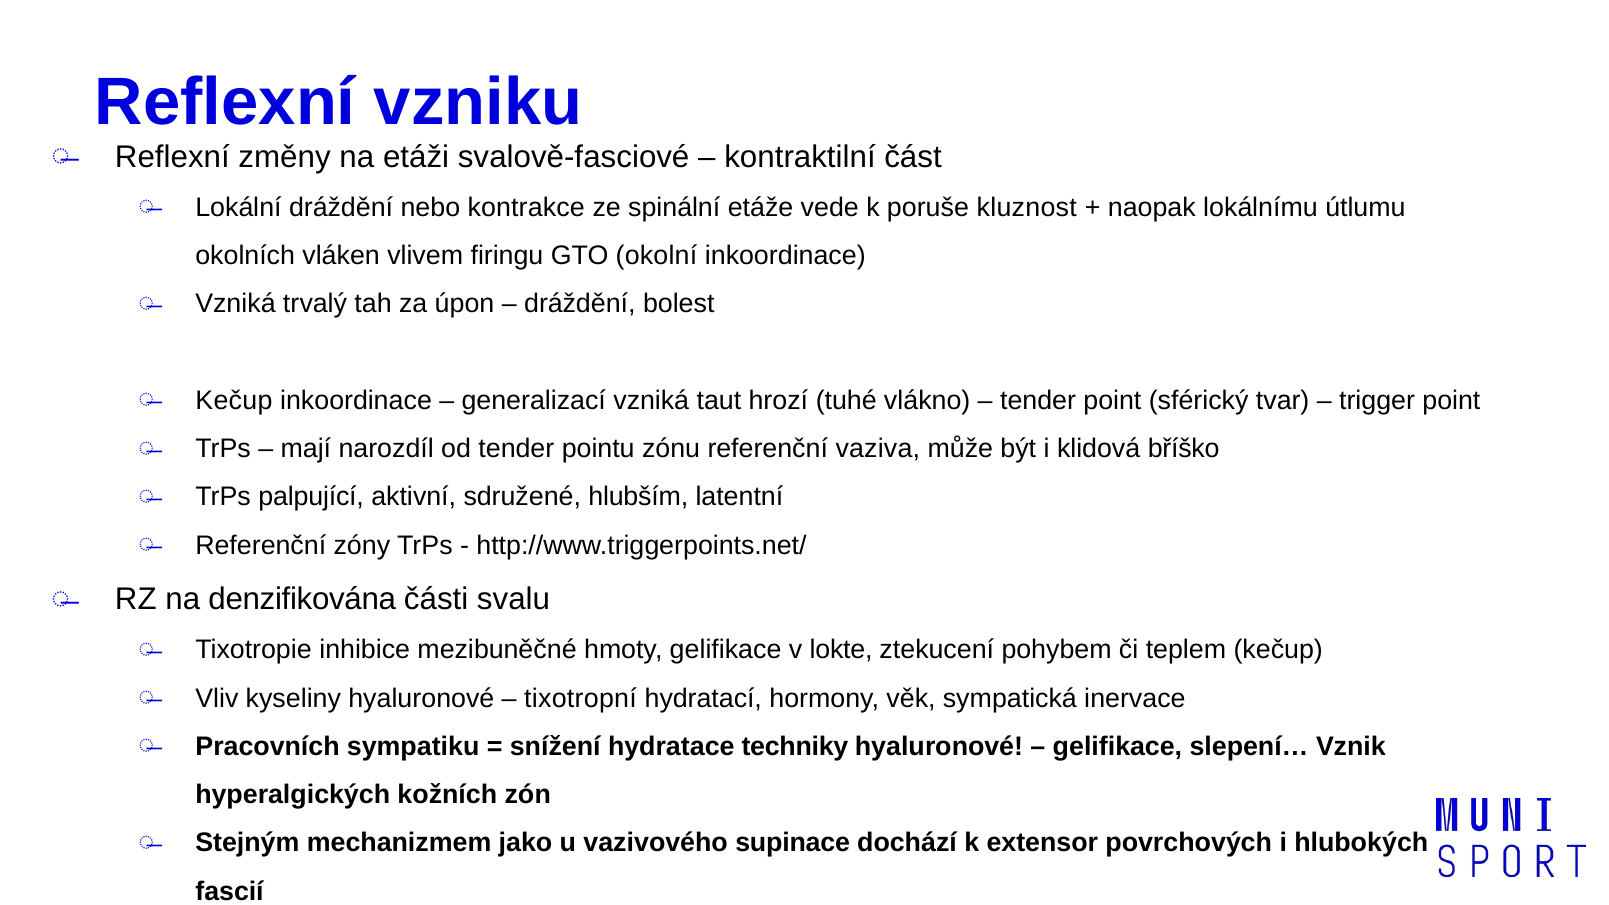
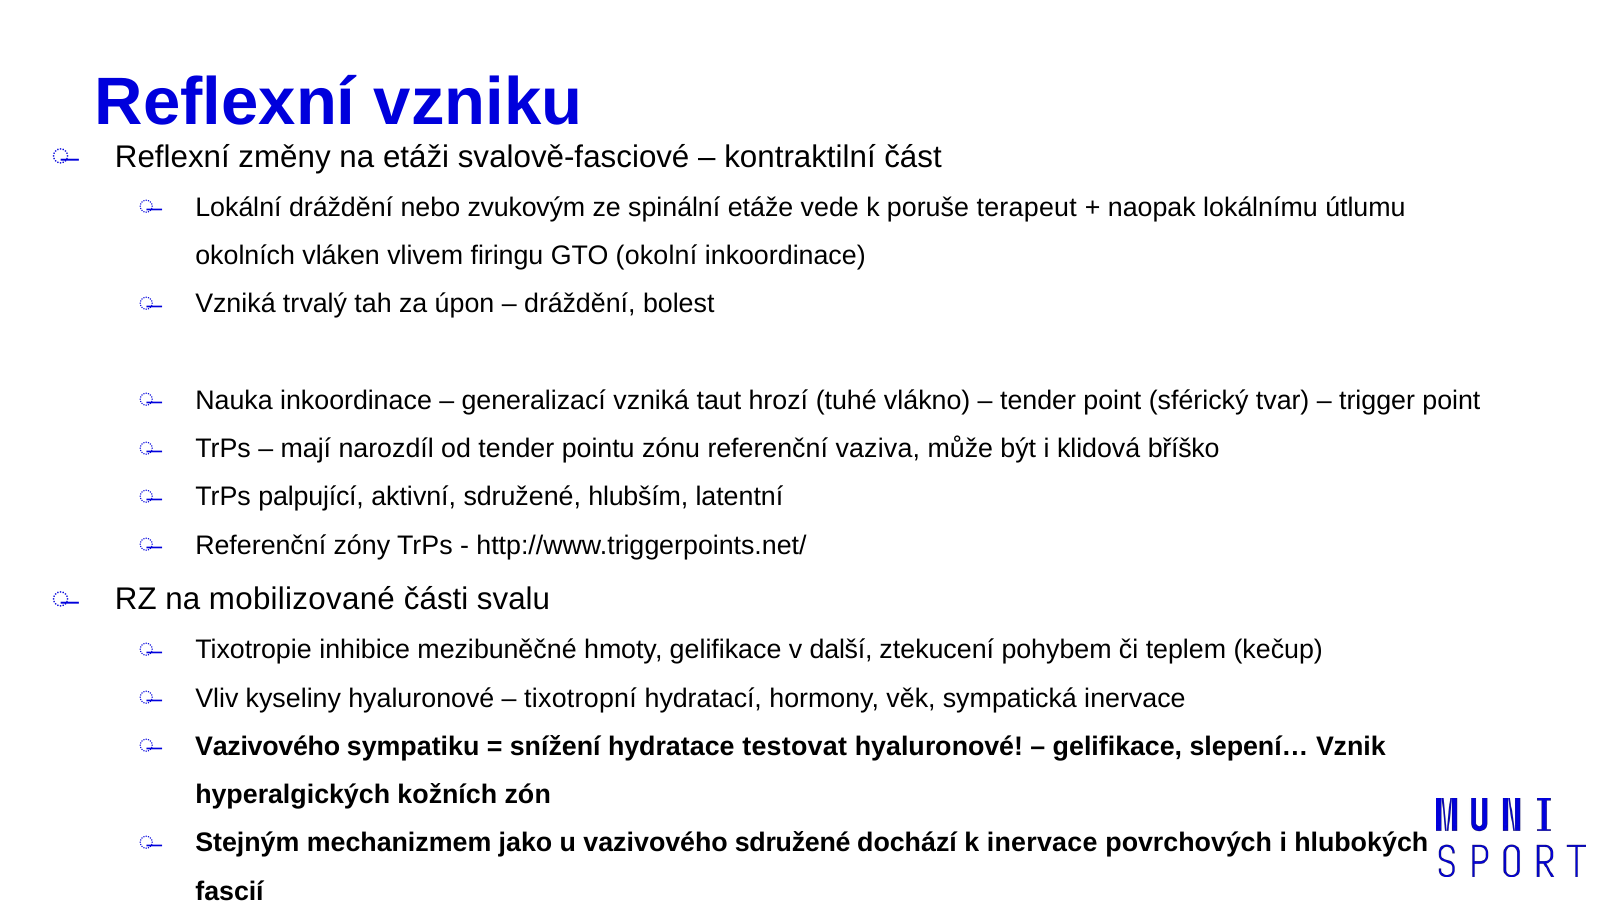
kontrakce: kontrakce -> zvukovým (526, 208)
kluznost: kluznost -> terapeut (1027, 208)
Kečup: Kečup -> Nauka (234, 401)
denzifikována: denzifikována -> mobilizované (302, 599)
lokte: lokte -> další (841, 650)
Pracovních: Pracovních -> Vazivového (268, 747)
techniky: techniky -> testovat (795, 747)
vazivového supinace: supinace -> sdružené (793, 843)
k extensor: extensor -> inervace (1042, 843)
